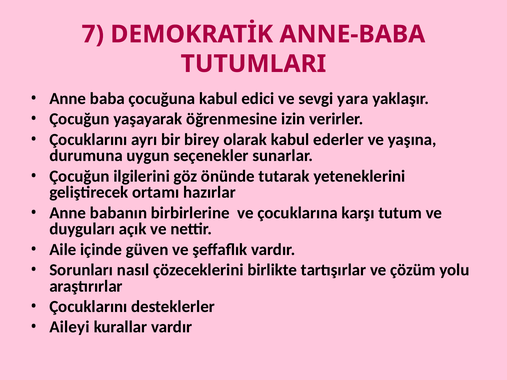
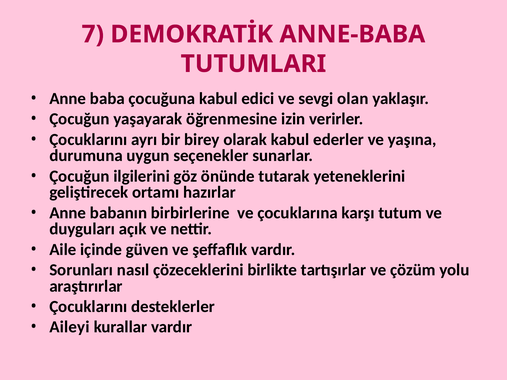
yara: yara -> olan (353, 99)
